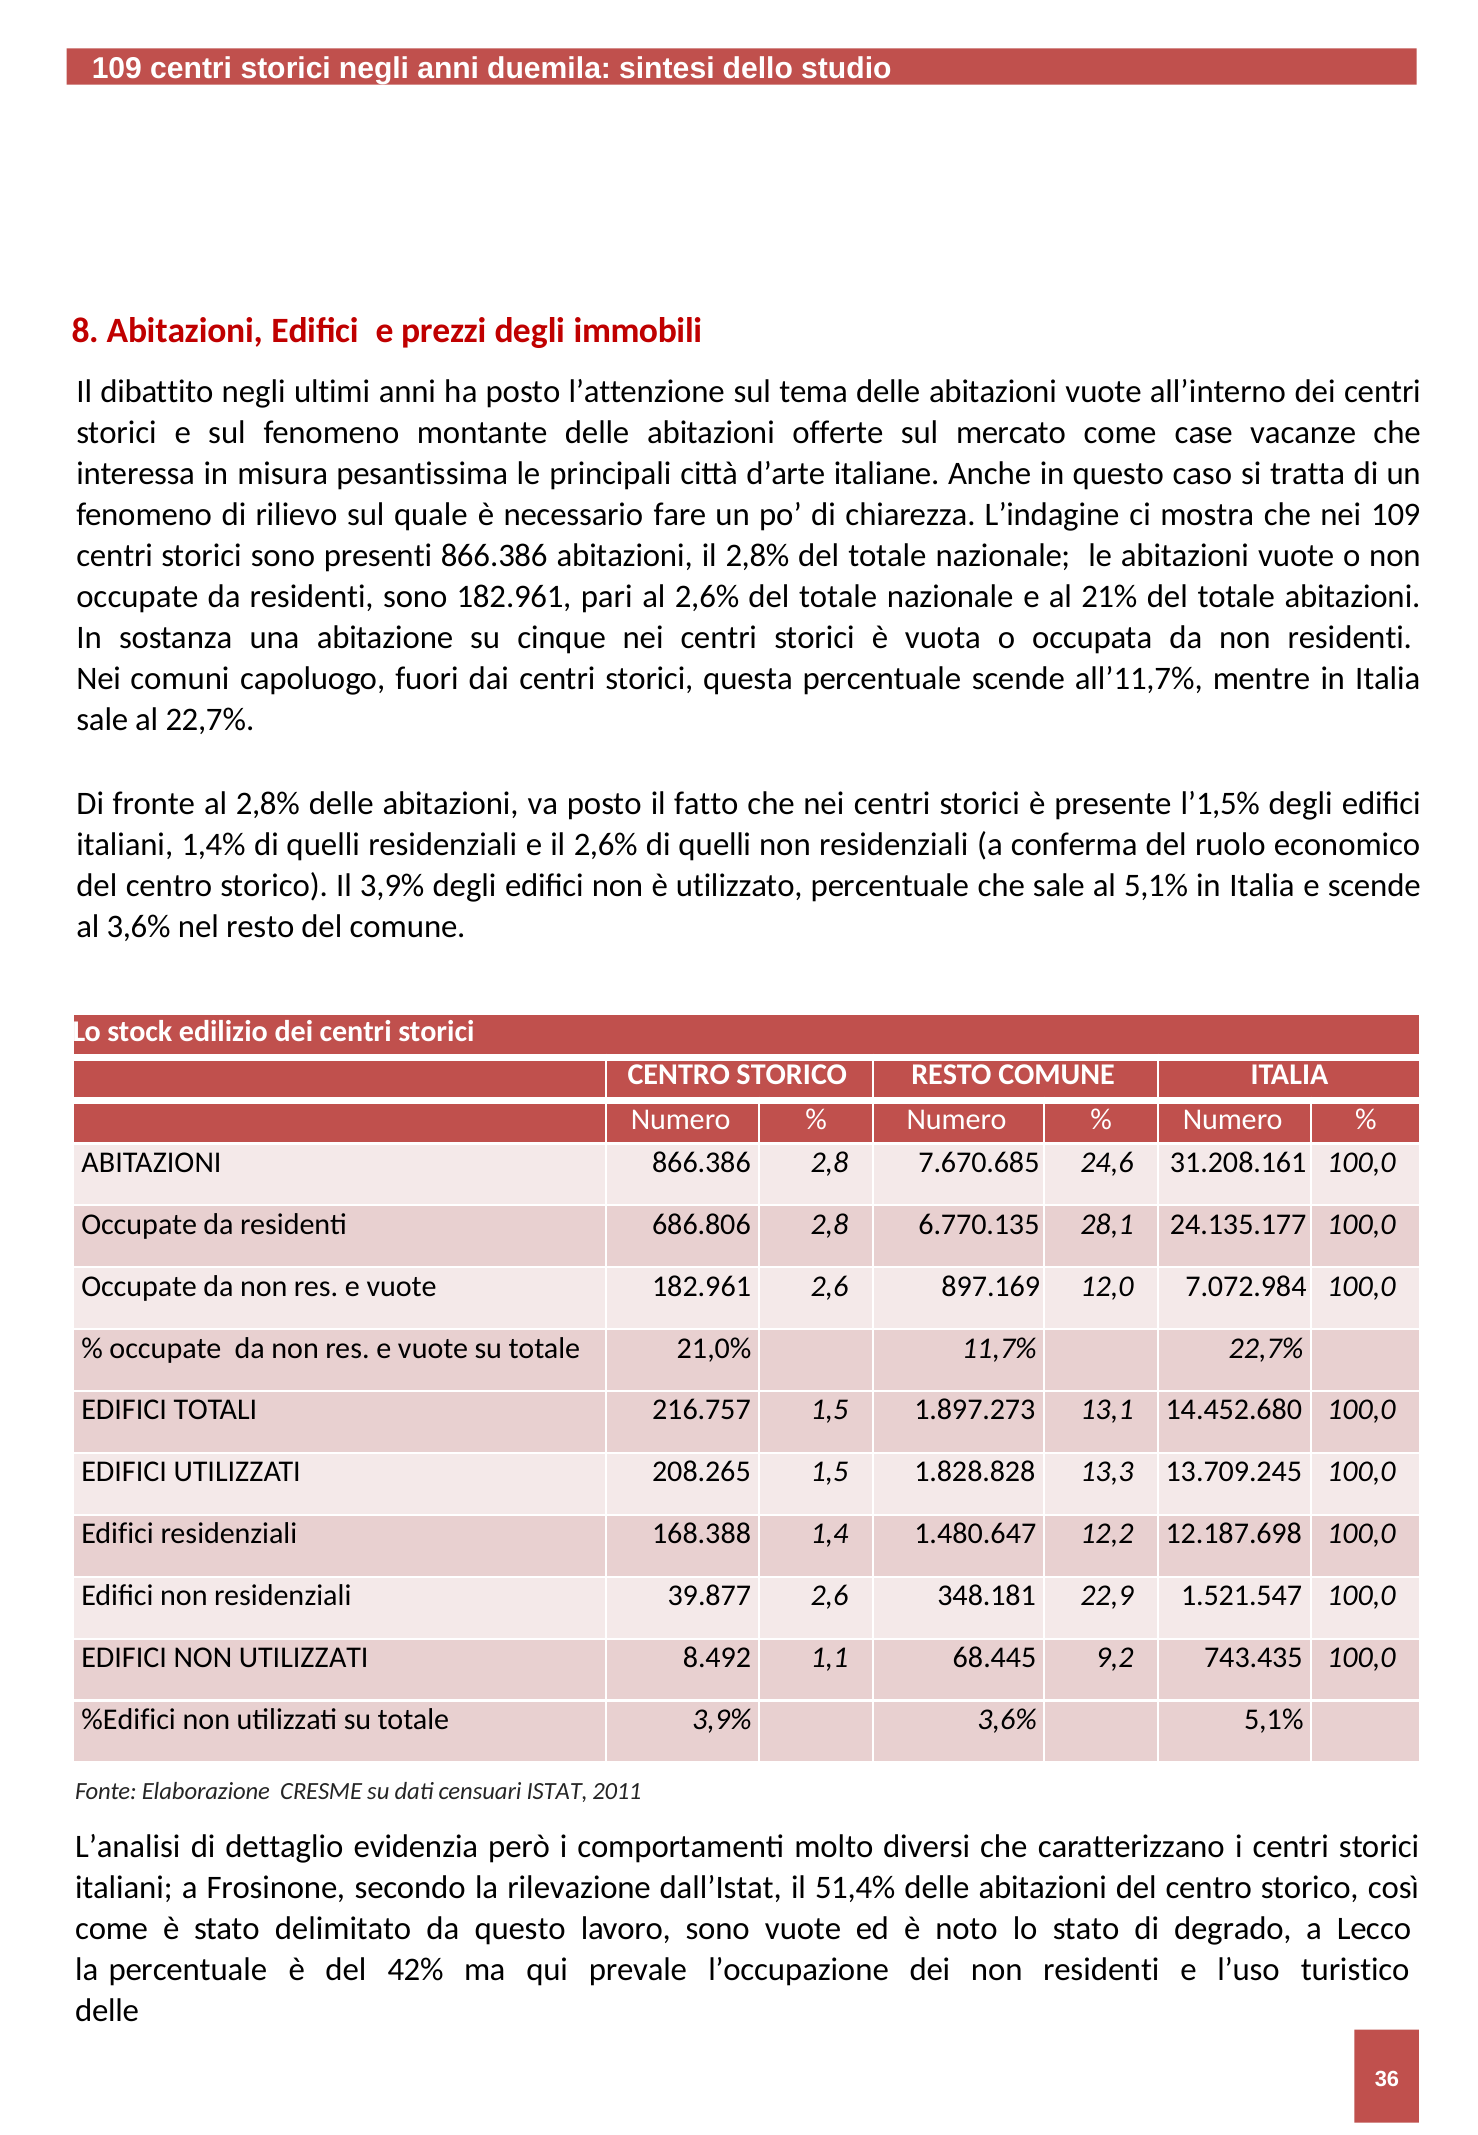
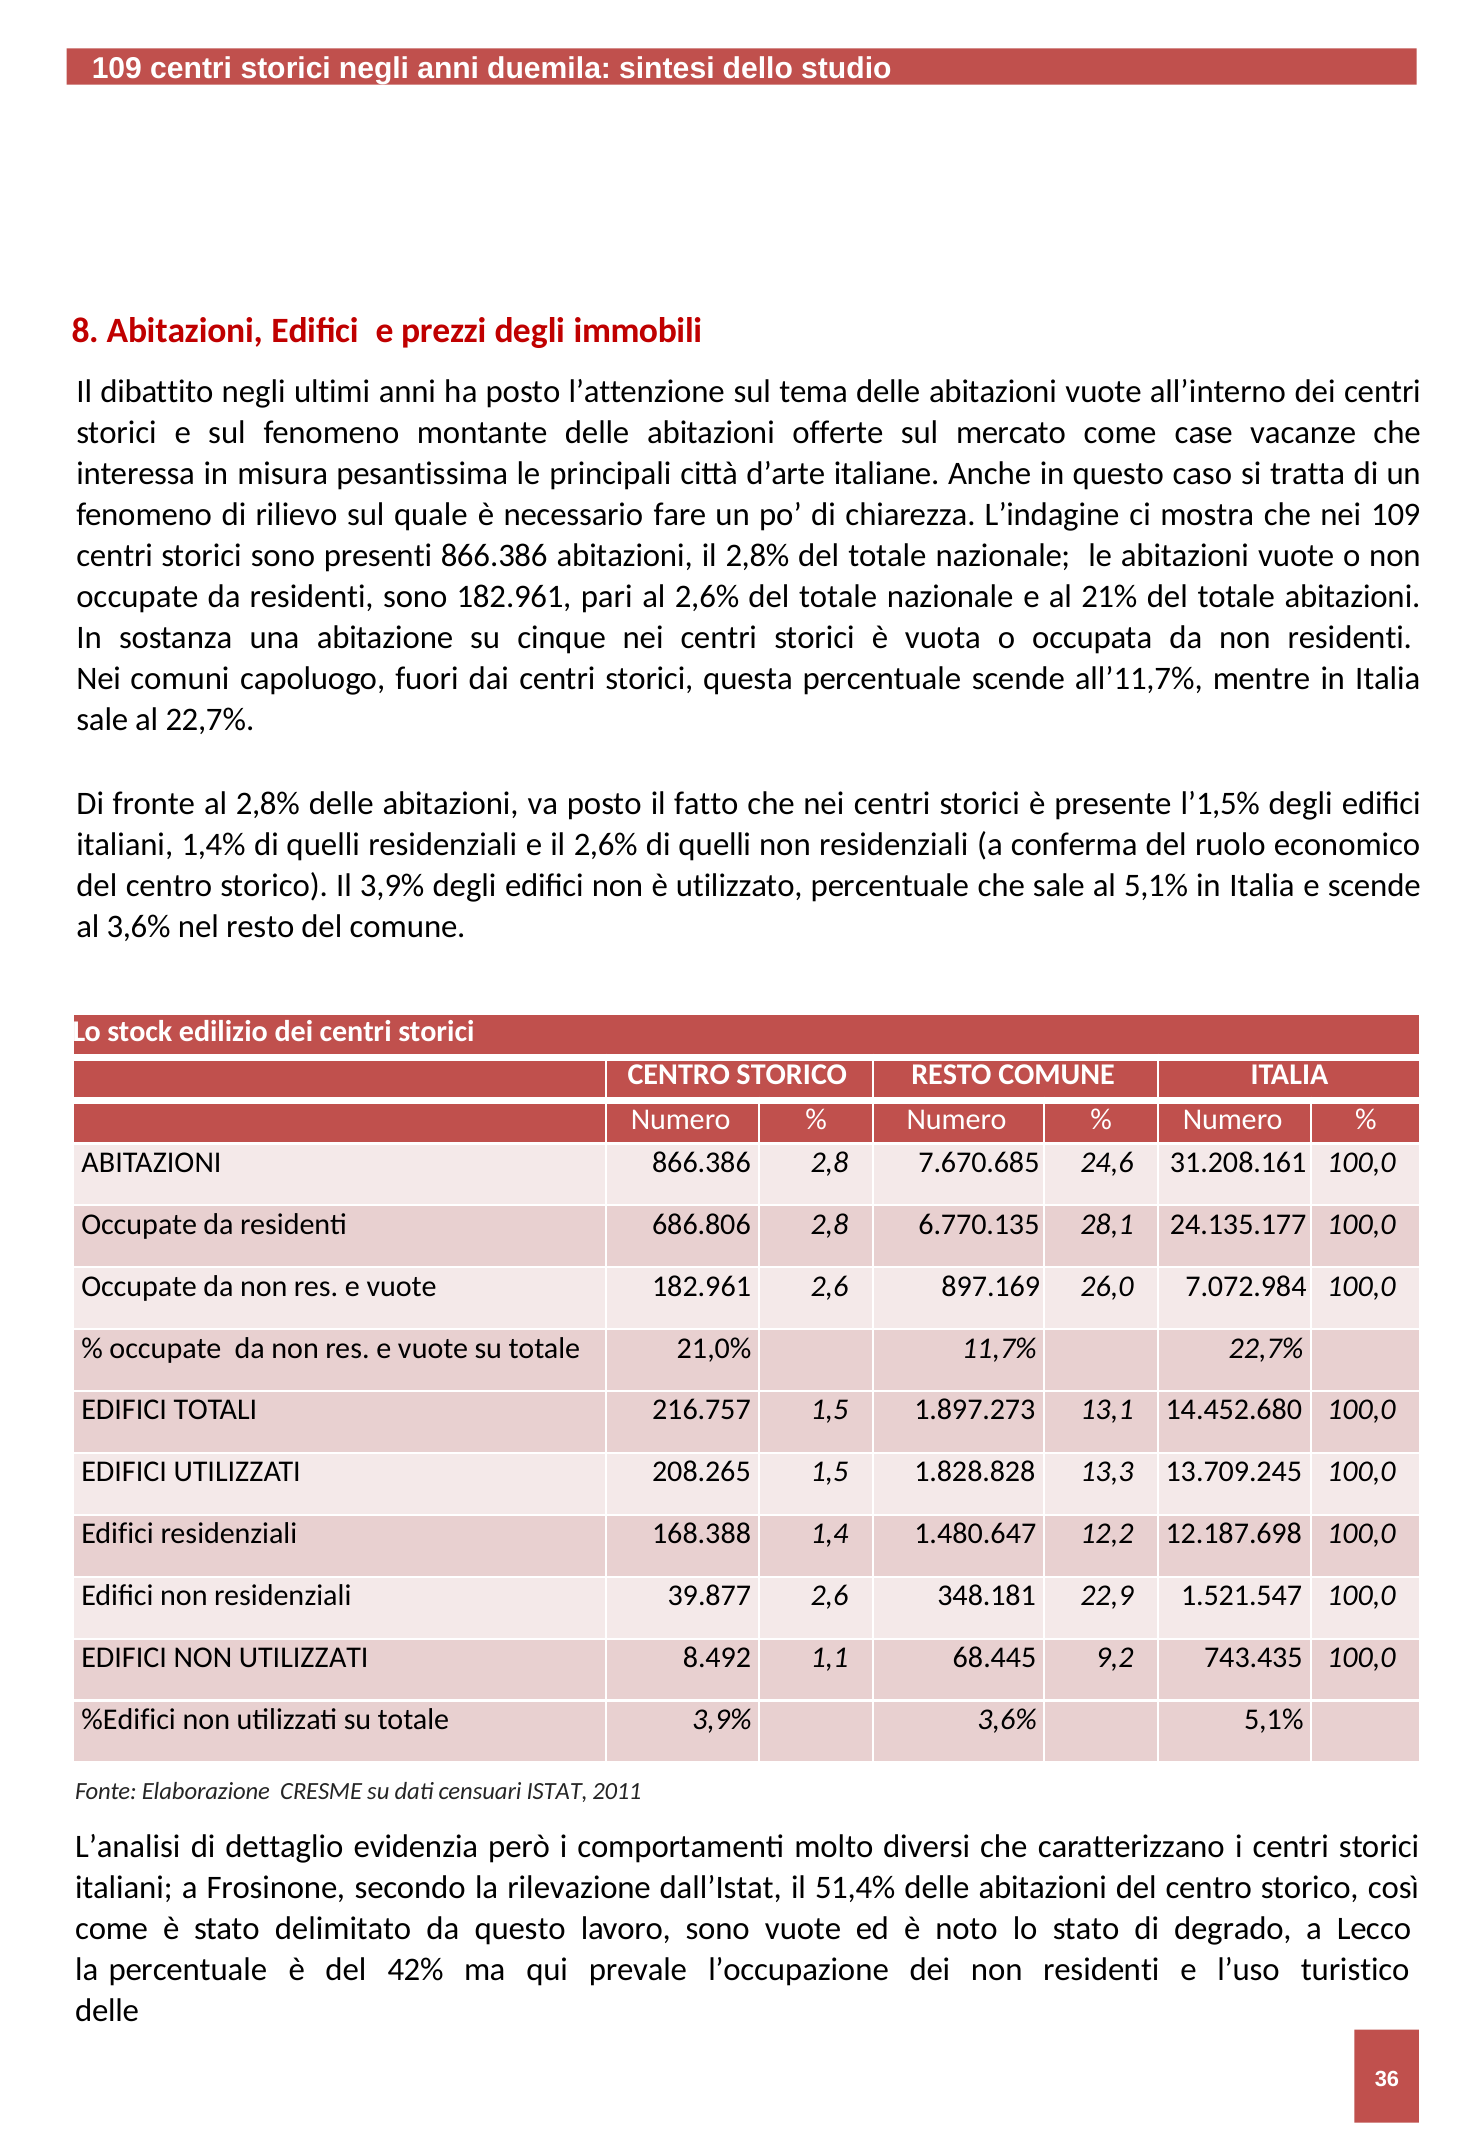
12,0: 12,0 -> 26,0 (1107, 1286)
